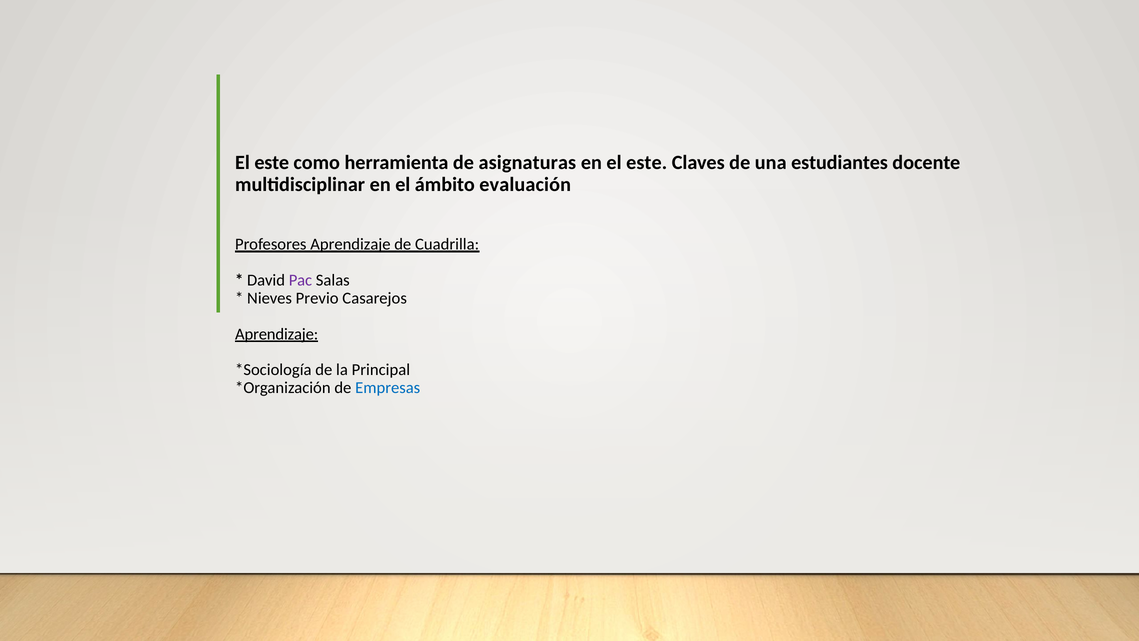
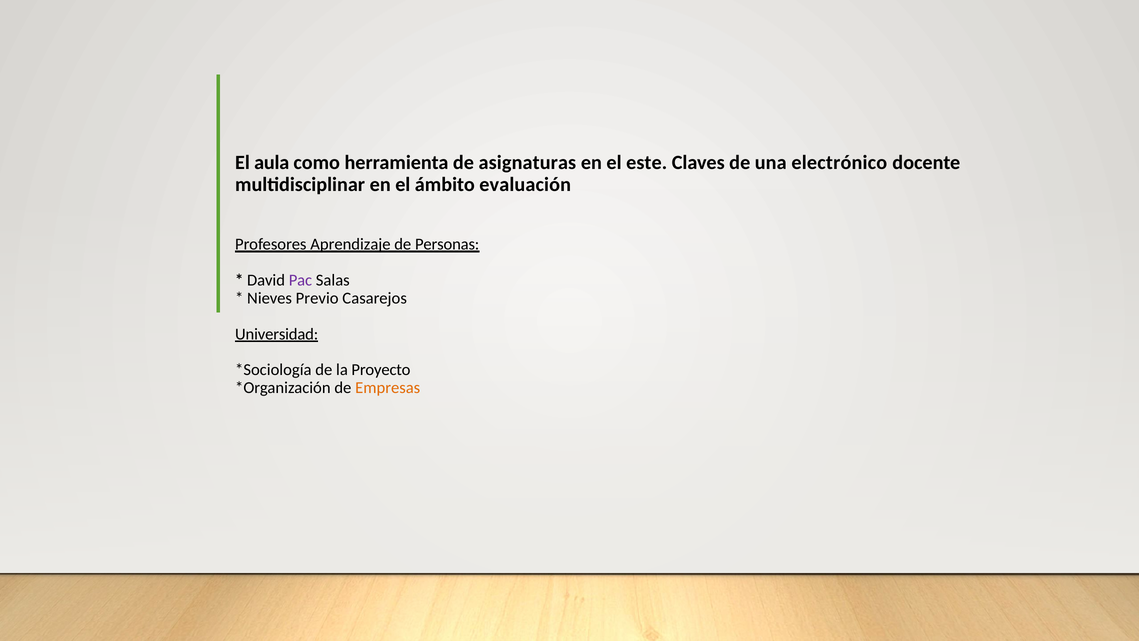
este: este -> aula (272, 163)
estudiantes: estudiantes -> electrónico (839, 163)
Cuadrilla: Cuadrilla -> Personas (447, 244)
Aprendizaje: Aprendizaje -> Universidad (277, 334)
Principal: Principal -> Proyecto (381, 370)
Empresas colour: blue -> orange (388, 388)
